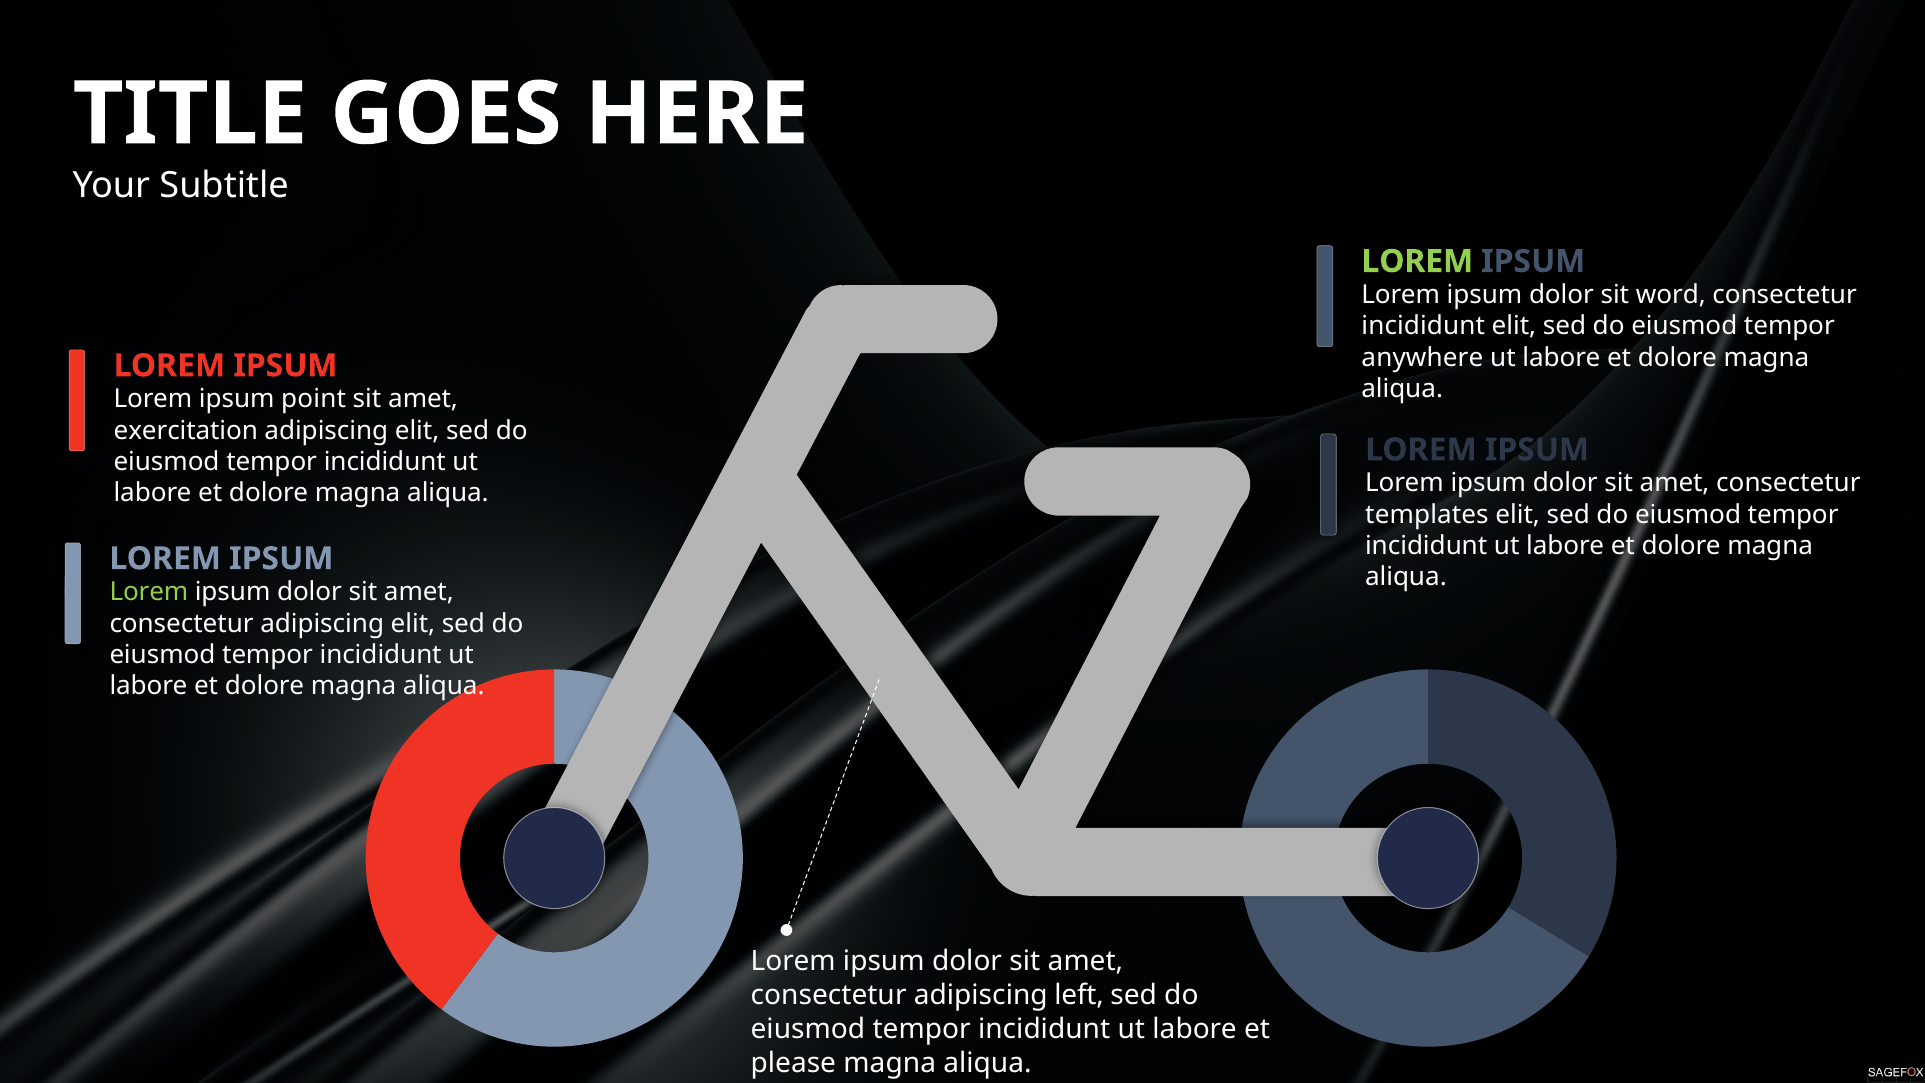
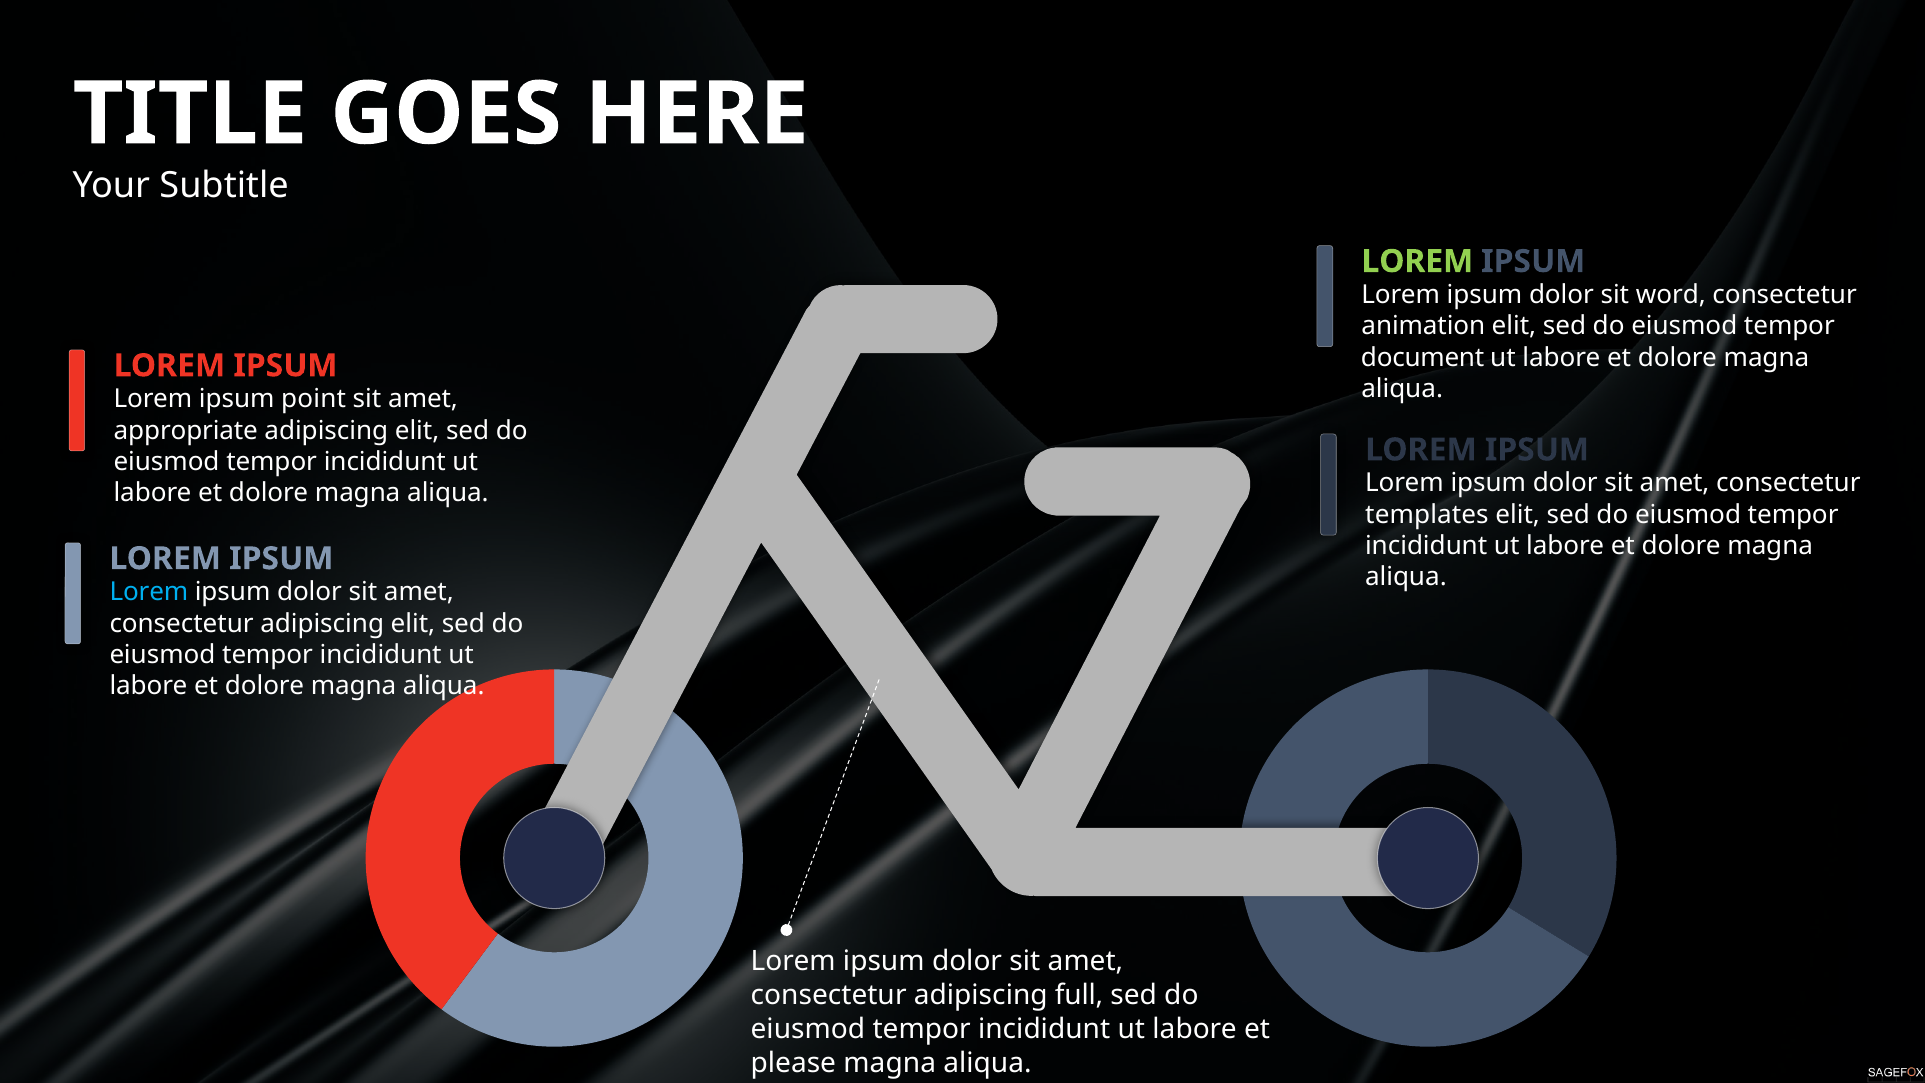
incididunt: incididunt -> animation (1423, 326)
anywhere: anywhere -> document (1423, 357)
exercitation: exercitation -> appropriate (186, 430)
Lorem colour: light green -> light blue (149, 592)
left: left -> full (1079, 995)
